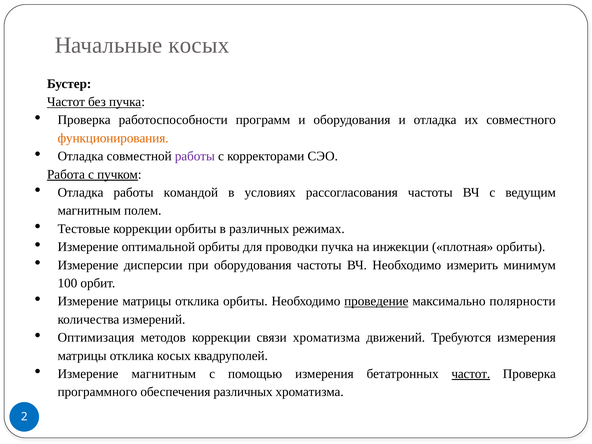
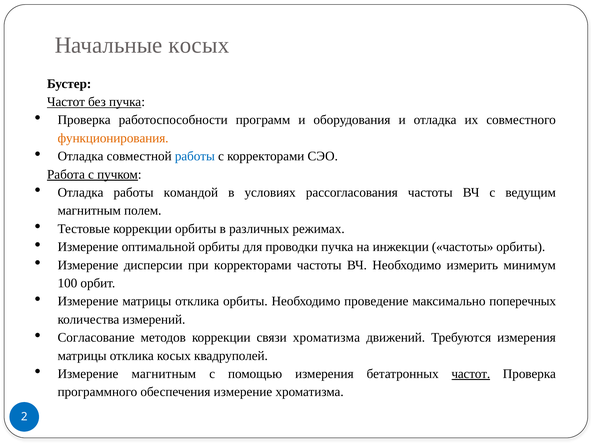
работы colour: purple -> blue (195, 156)
инжекции плотная: плотная -> частоты (463, 247)
при оборудования: оборудования -> корректорами (253, 265)
проведение underline: present -> none (376, 301)
полярности: полярности -> поперечных (523, 301)
Оптимизация: Оптимизация -> Согласование (96, 338)
обеспечения различных: различных -> измерение (243, 392)
